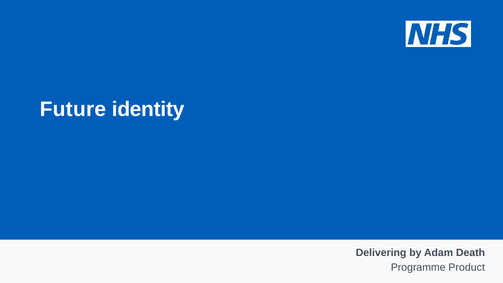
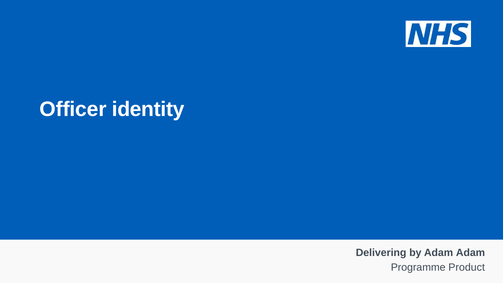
Future: Future -> Officer (73, 109)
Adam Death: Death -> Adam (471, 253)
